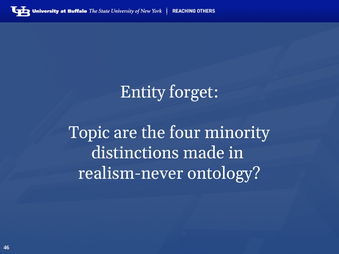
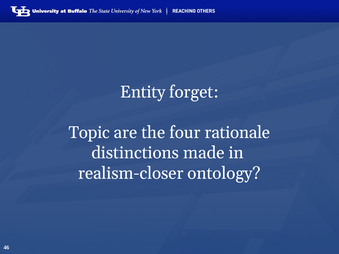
minority: minority -> rationale (237, 133)
realism-never: realism-never -> realism-closer (131, 173)
